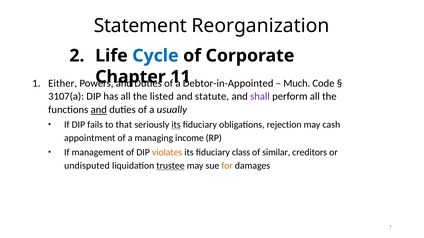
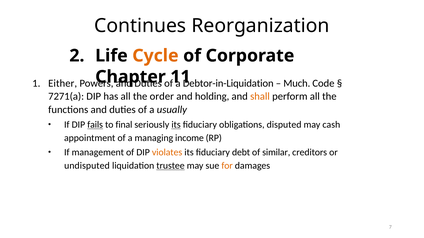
Statement: Statement -> Continues (140, 26)
Cycle colour: blue -> orange (155, 56)
Debtor-in-Appointed: Debtor-in-Appointed -> Debtor-in-Liquidation (228, 83)
3107(a: 3107(a -> 7271(a (66, 97)
listed: listed -> order (162, 97)
statute: statute -> holding (212, 97)
shall colour: purple -> orange (260, 97)
and underline: present -> none (99, 110)
fails underline: none -> present (95, 125)
that: that -> final (124, 125)
rejection: rejection -> disputed (284, 125)
class: class -> debt (241, 153)
